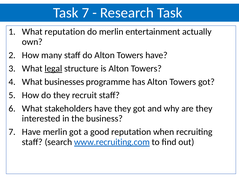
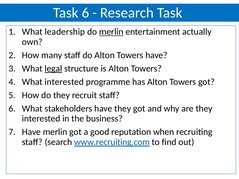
Task 7: 7 -> 6 (85, 13)
What reputation: reputation -> leadership (65, 32)
merlin underline: none -> present (111, 32)
What businesses: businesses -> interested (64, 82)
